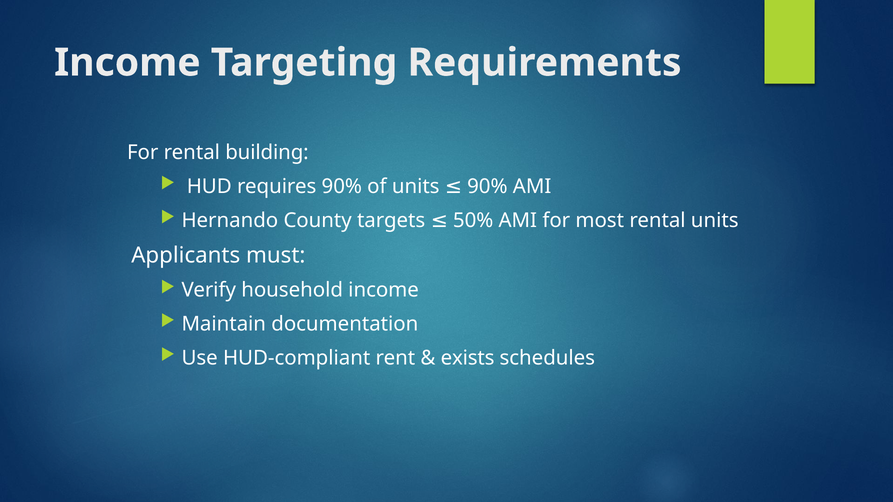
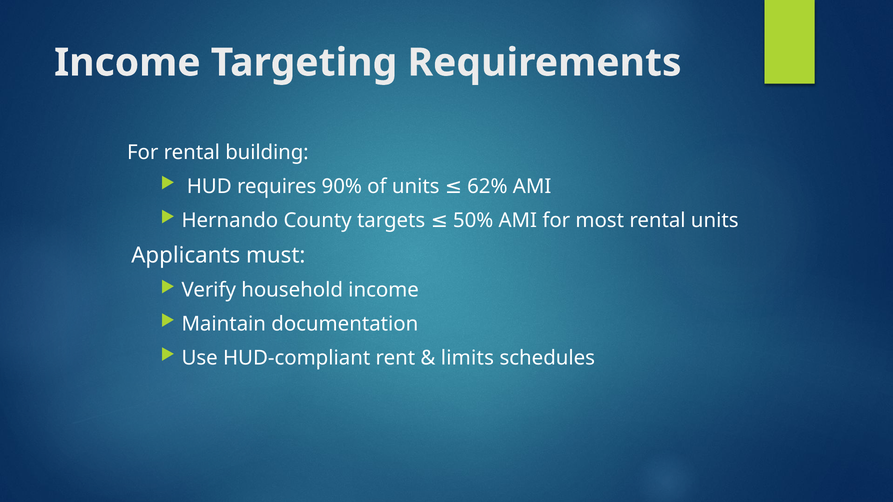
units 90%: 90% -> 62% (487, 187)
exists: exists -> limits (467, 358)
